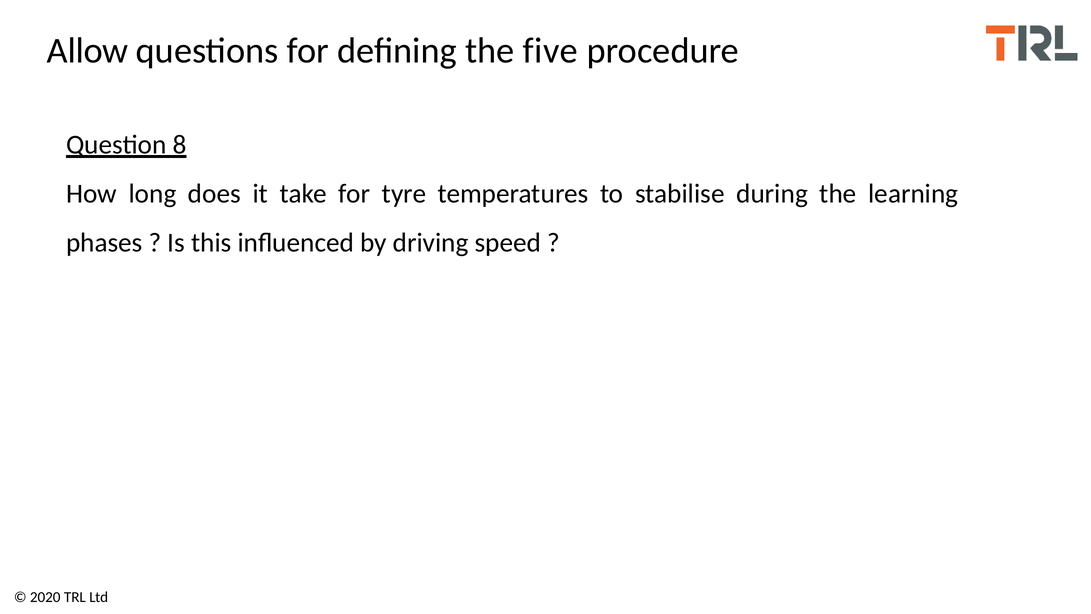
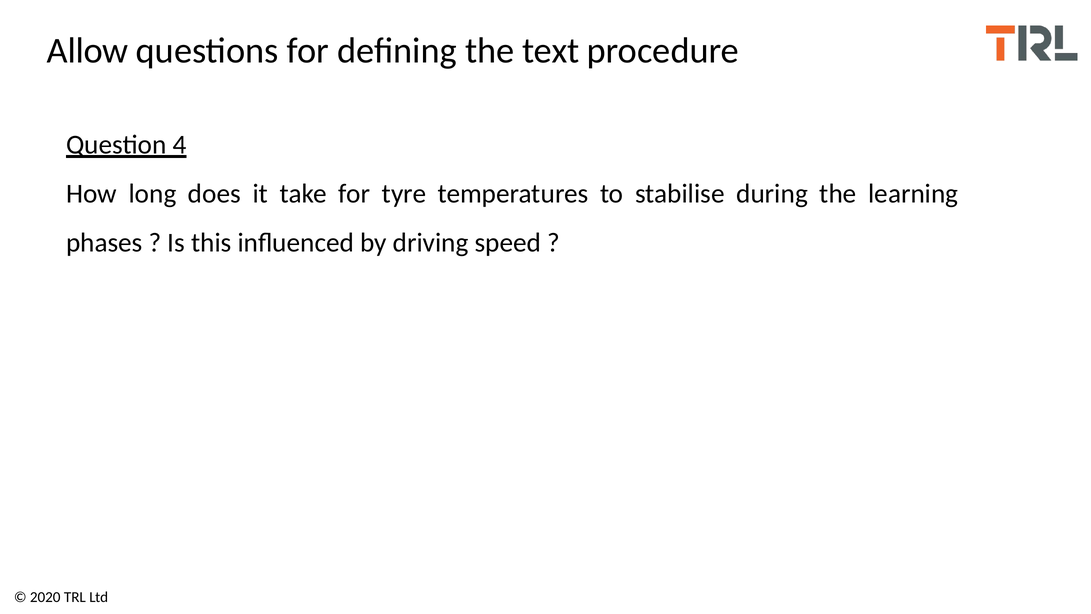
five: five -> text (551, 51)
8: 8 -> 4 (179, 145)
